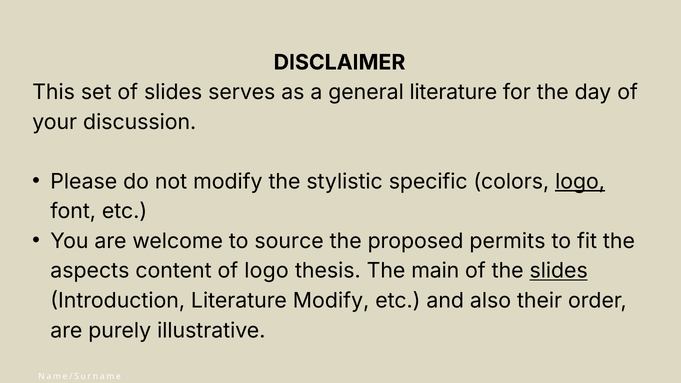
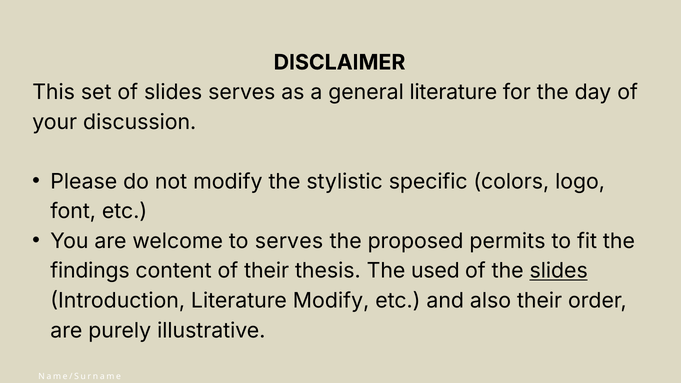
logo underline: present -> none (580, 182)
to source: source -> serves (289, 241)
aspects: aspects -> findings (90, 271)
of logo: logo -> their (267, 271)
main: main -> used (435, 271)
